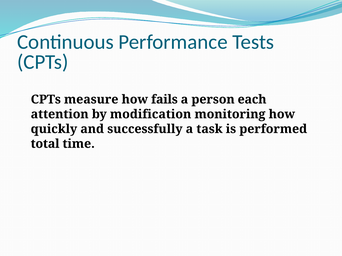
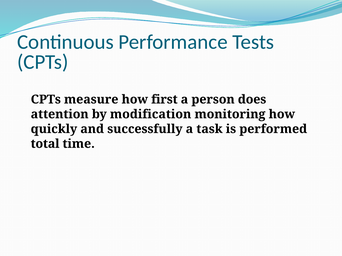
fails: fails -> first (164, 100)
each: each -> does (252, 100)
